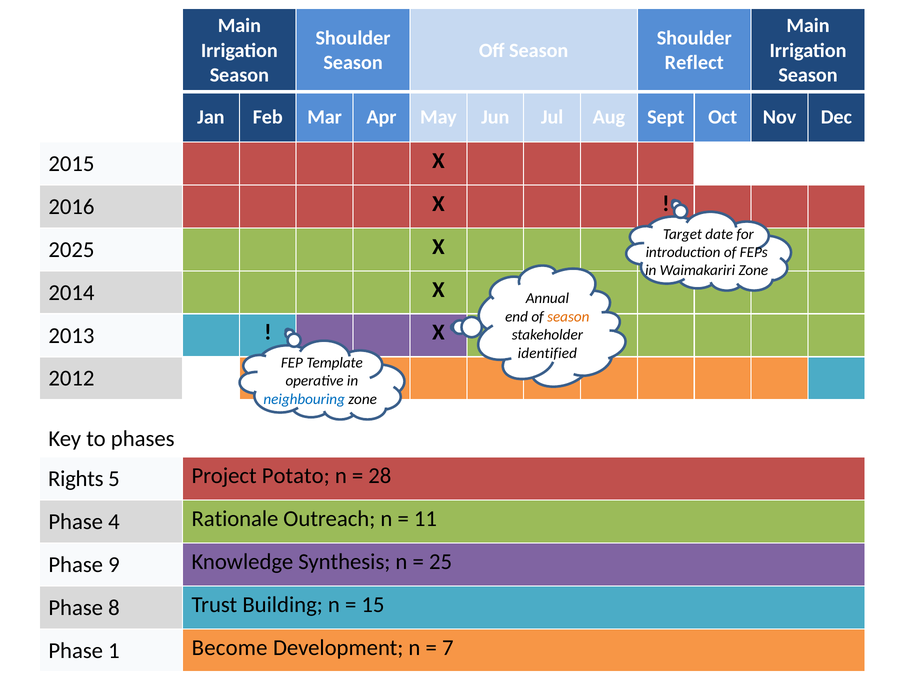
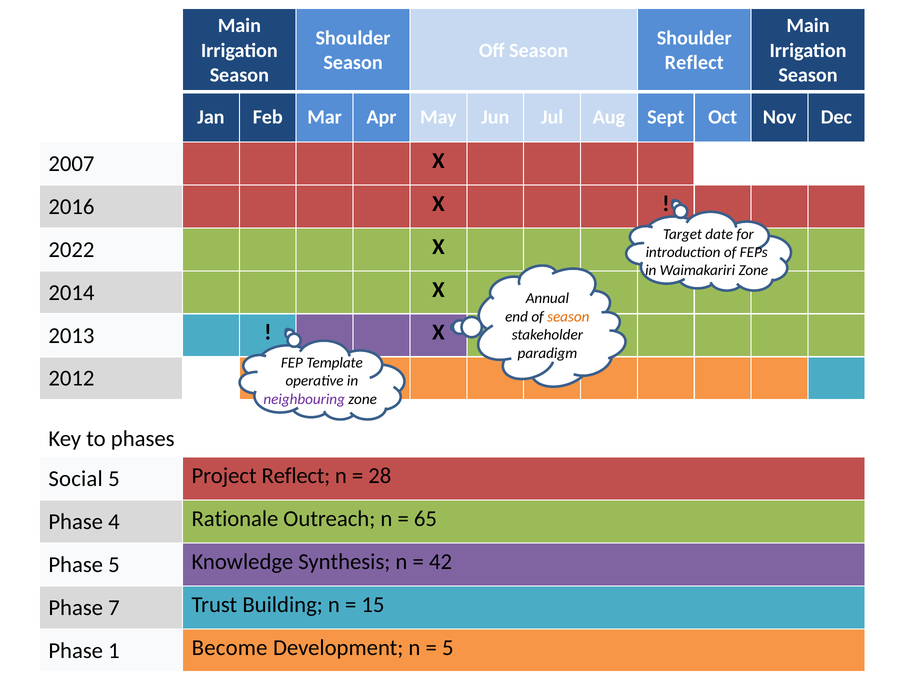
2015: 2015 -> 2007 (71, 164)
2025: 2025 -> 2022 (71, 249)
identified: identified -> paradigm (547, 353)
neighbouring colour: blue -> purple (304, 399)
Rights: Rights -> Social (76, 479)
Project Potato: Potato -> Reflect (296, 475)
11: 11 -> 65 (425, 518)
Phase 9: 9 -> 5 (114, 564)
25: 25 -> 42 (441, 561)
8: 8 -> 7 (114, 607)
7: 7 -> 5 (448, 647)
